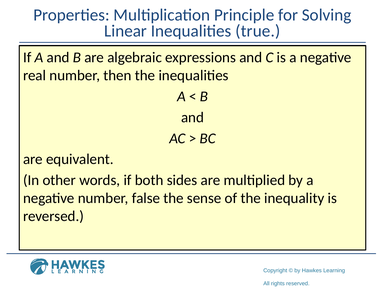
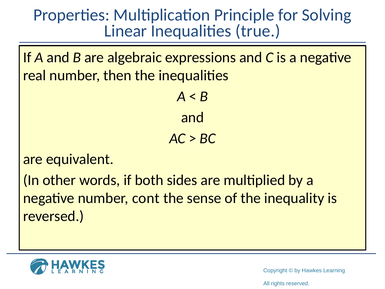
false: false -> cont (146, 198)
